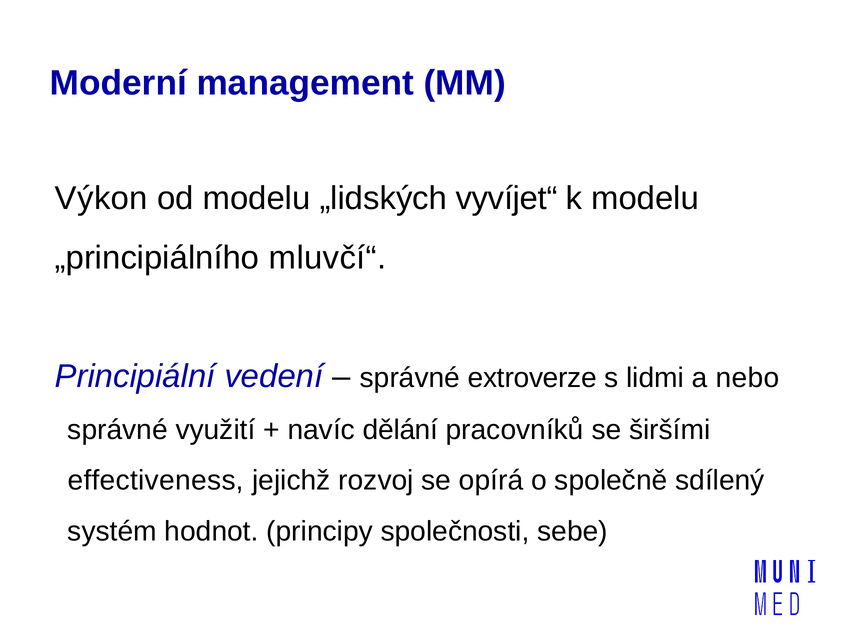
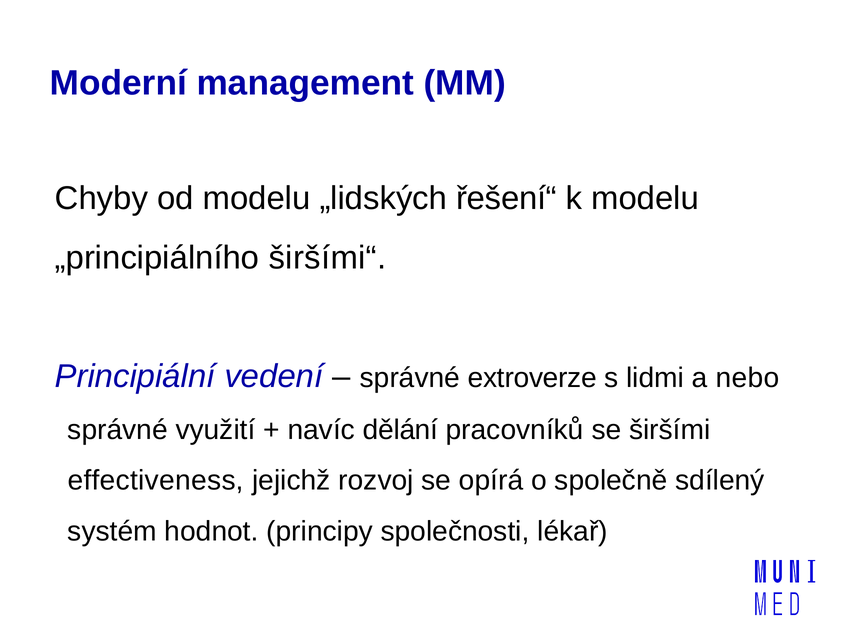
Výkon: Výkon -> Chyby (102, 198)
vyvíjet“: vyvíjet“ -> řešení“ (507, 198)
mluvčí“: mluvčí“ -> širšími“ (327, 258)
sebe: sebe -> lékař (573, 531)
